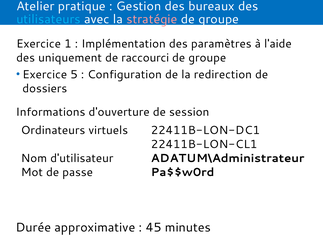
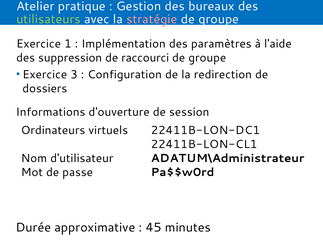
utilisateurs colour: light blue -> light green (48, 19)
uniquement: uniquement -> suppression (70, 58)
5: 5 -> 3 (74, 75)
